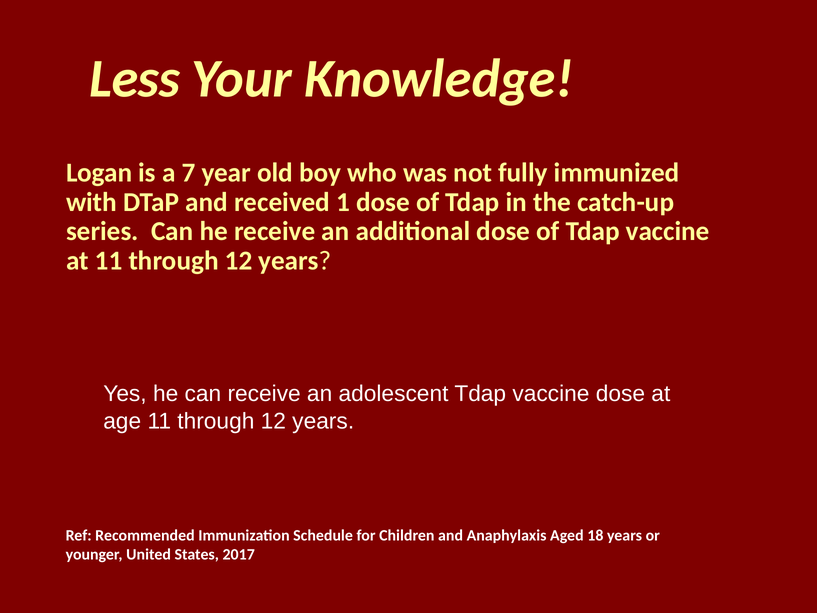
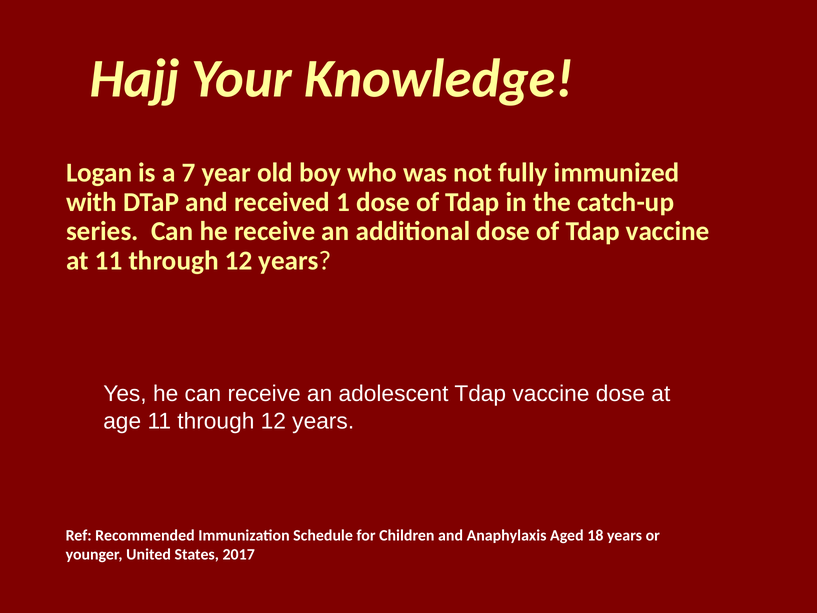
Less: Less -> Hajj (135, 79)
